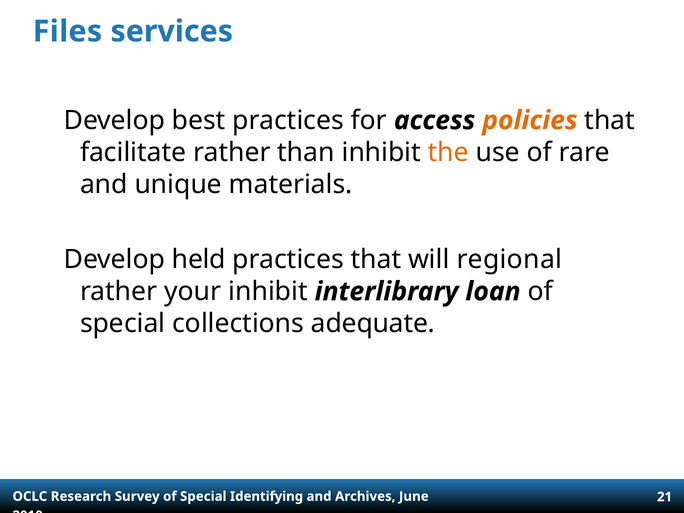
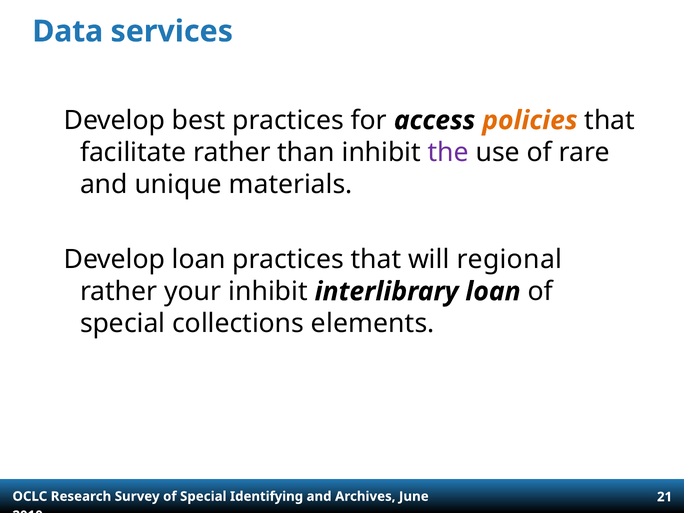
Files: Files -> Data (68, 31)
the colour: orange -> purple (448, 152)
Develop held: held -> loan (199, 260)
adequate: adequate -> elements (373, 323)
